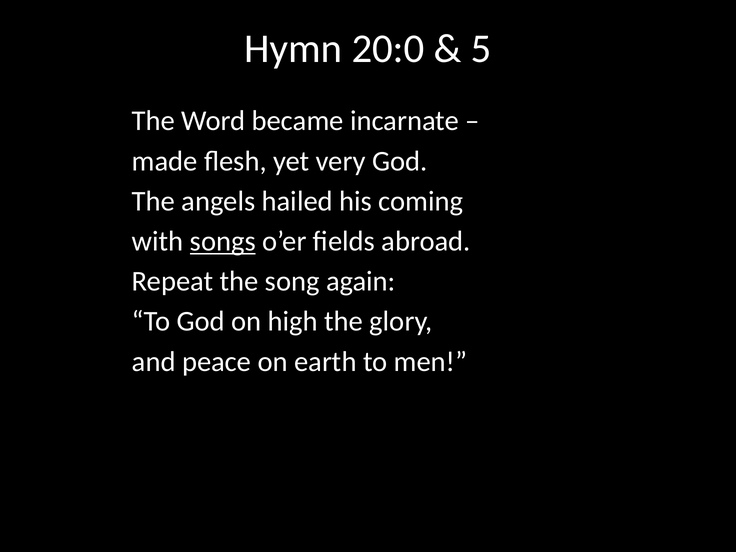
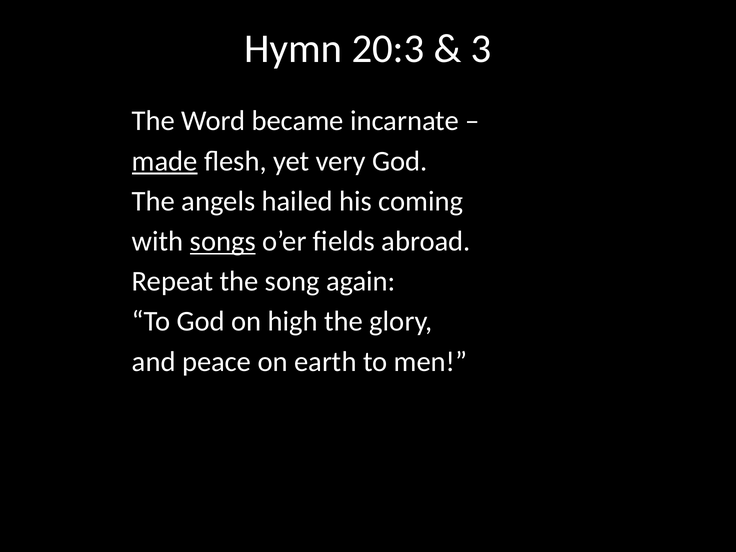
20:0: 20:0 -> 20:3 (388, 49)
5: 5 -> 3 (481, 49)
made underline: none -> present (165, 161)
